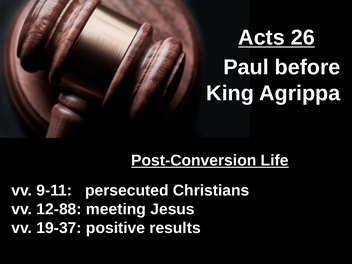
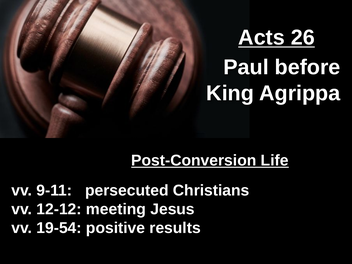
12-88: 12-88 -> 12-12 (59, 209)
19-37: 19-37 -> 19-54 (59, 228)
